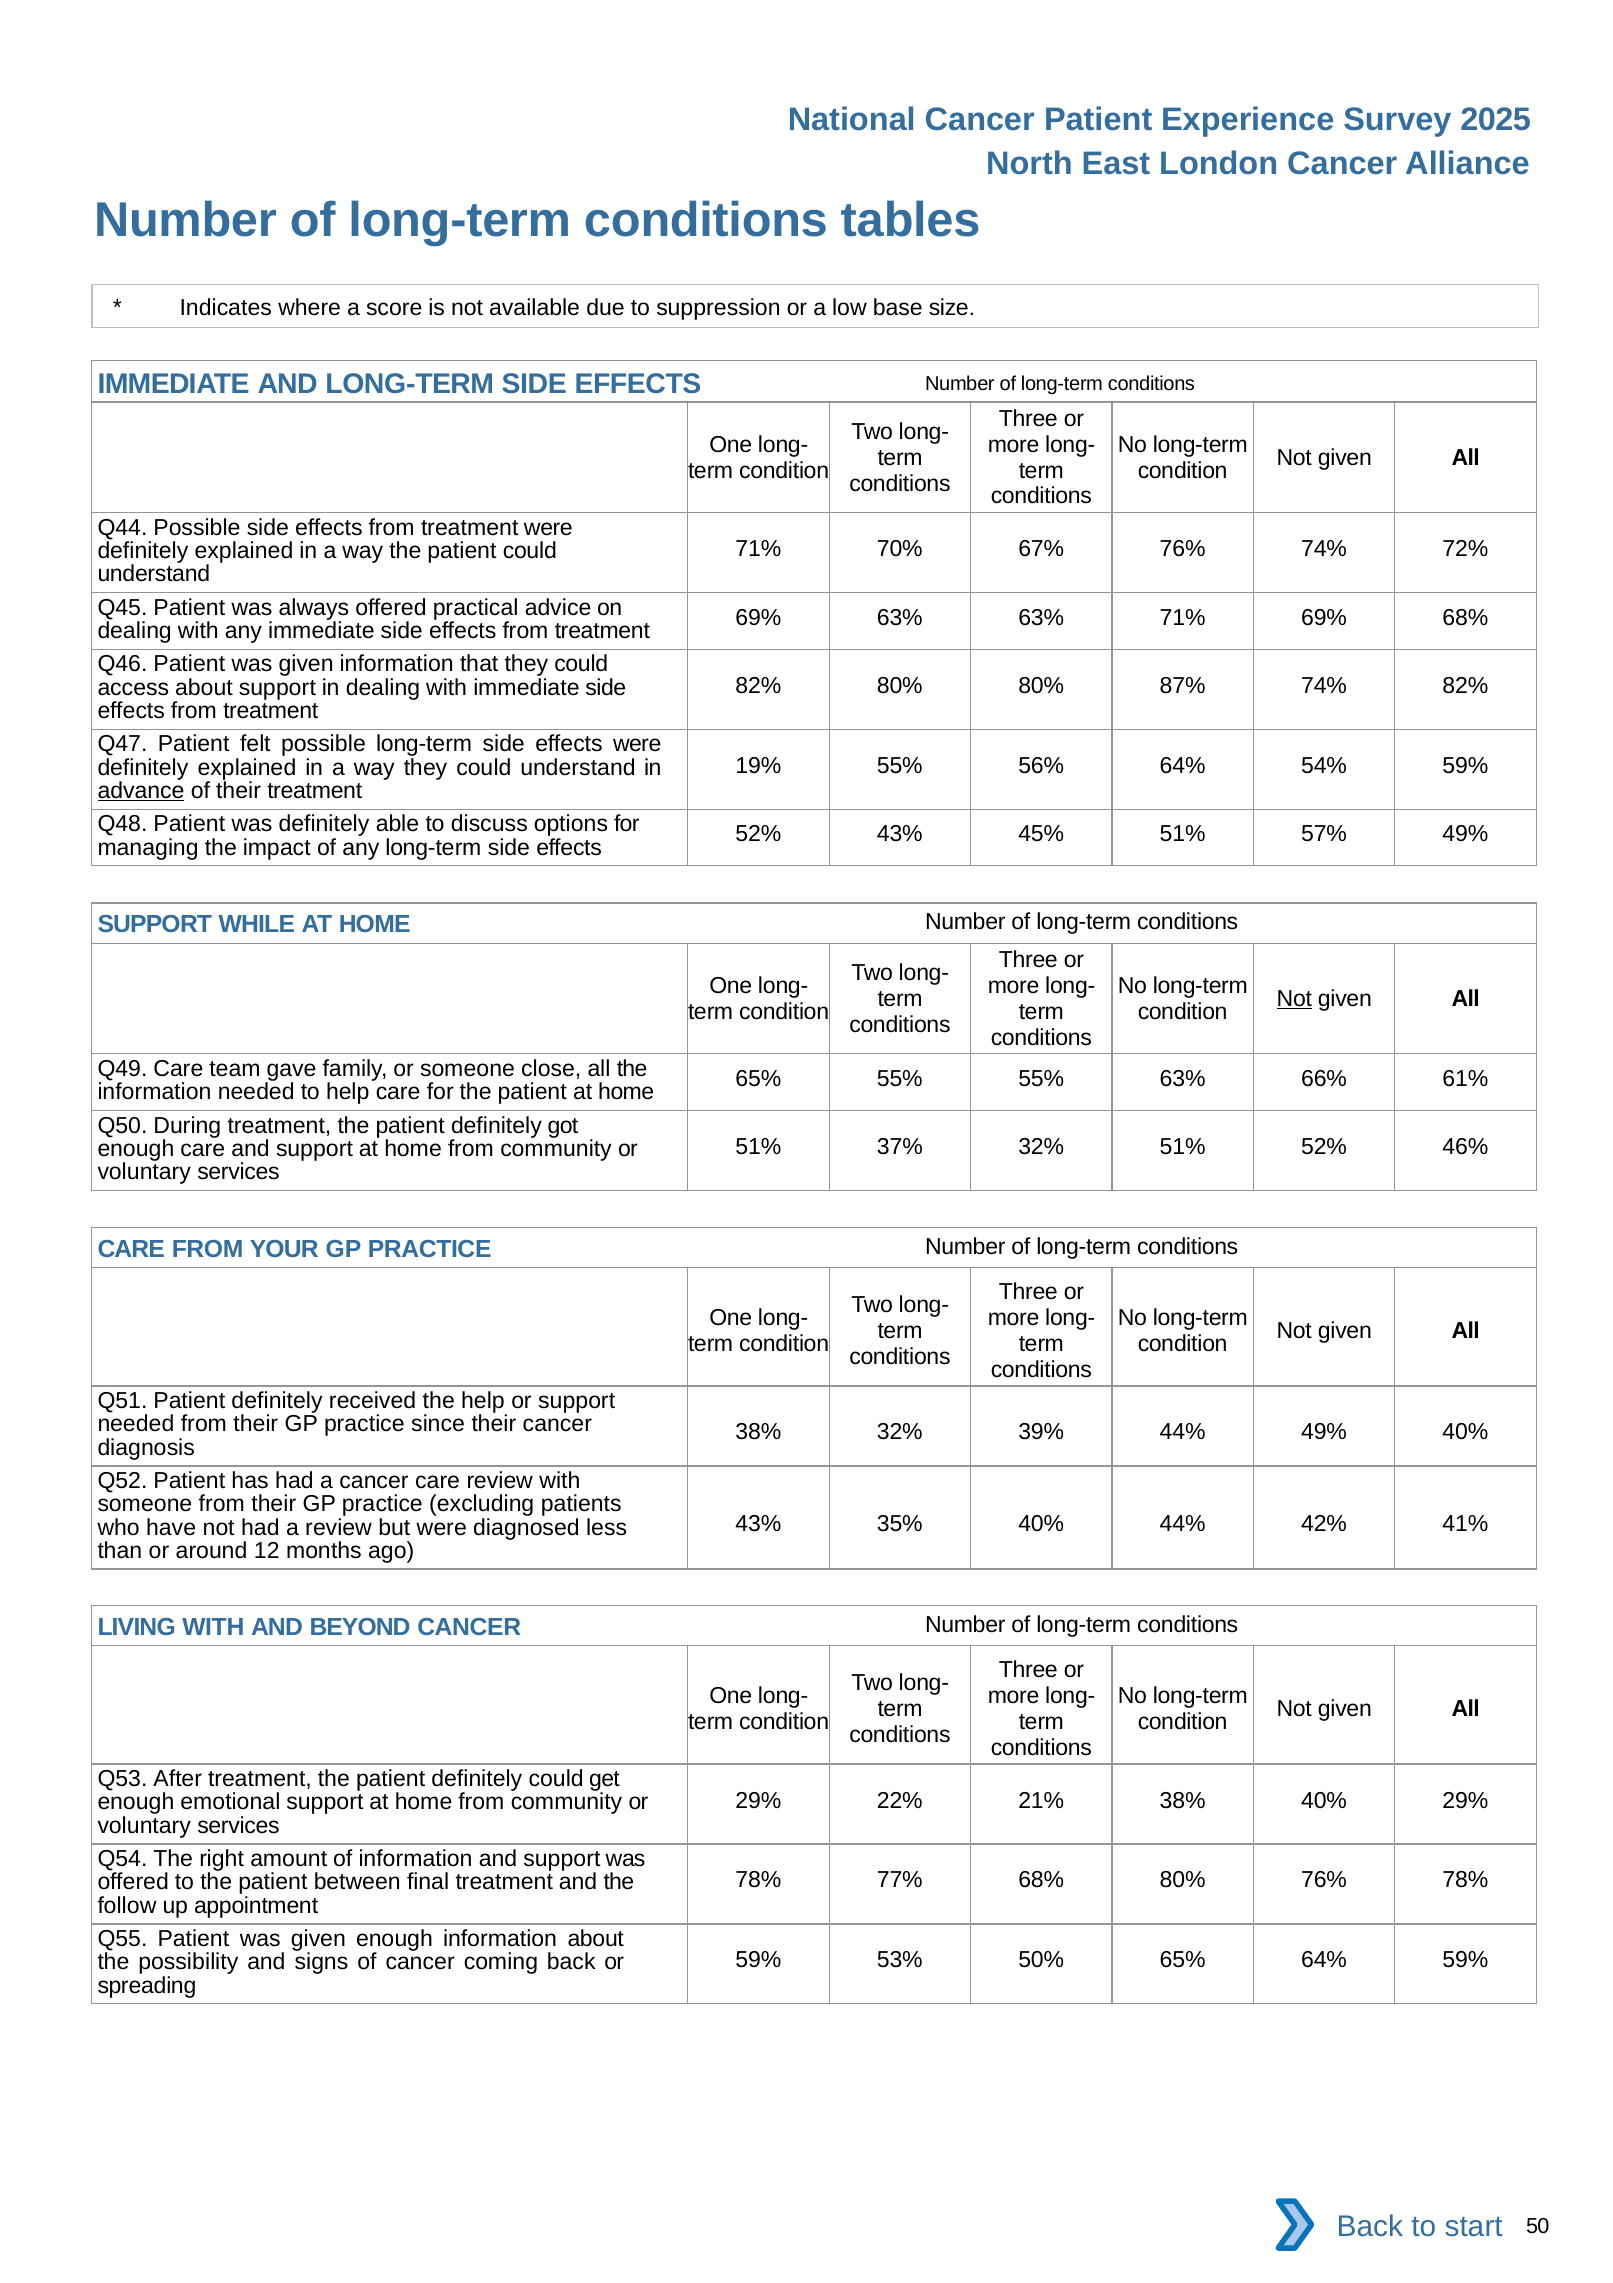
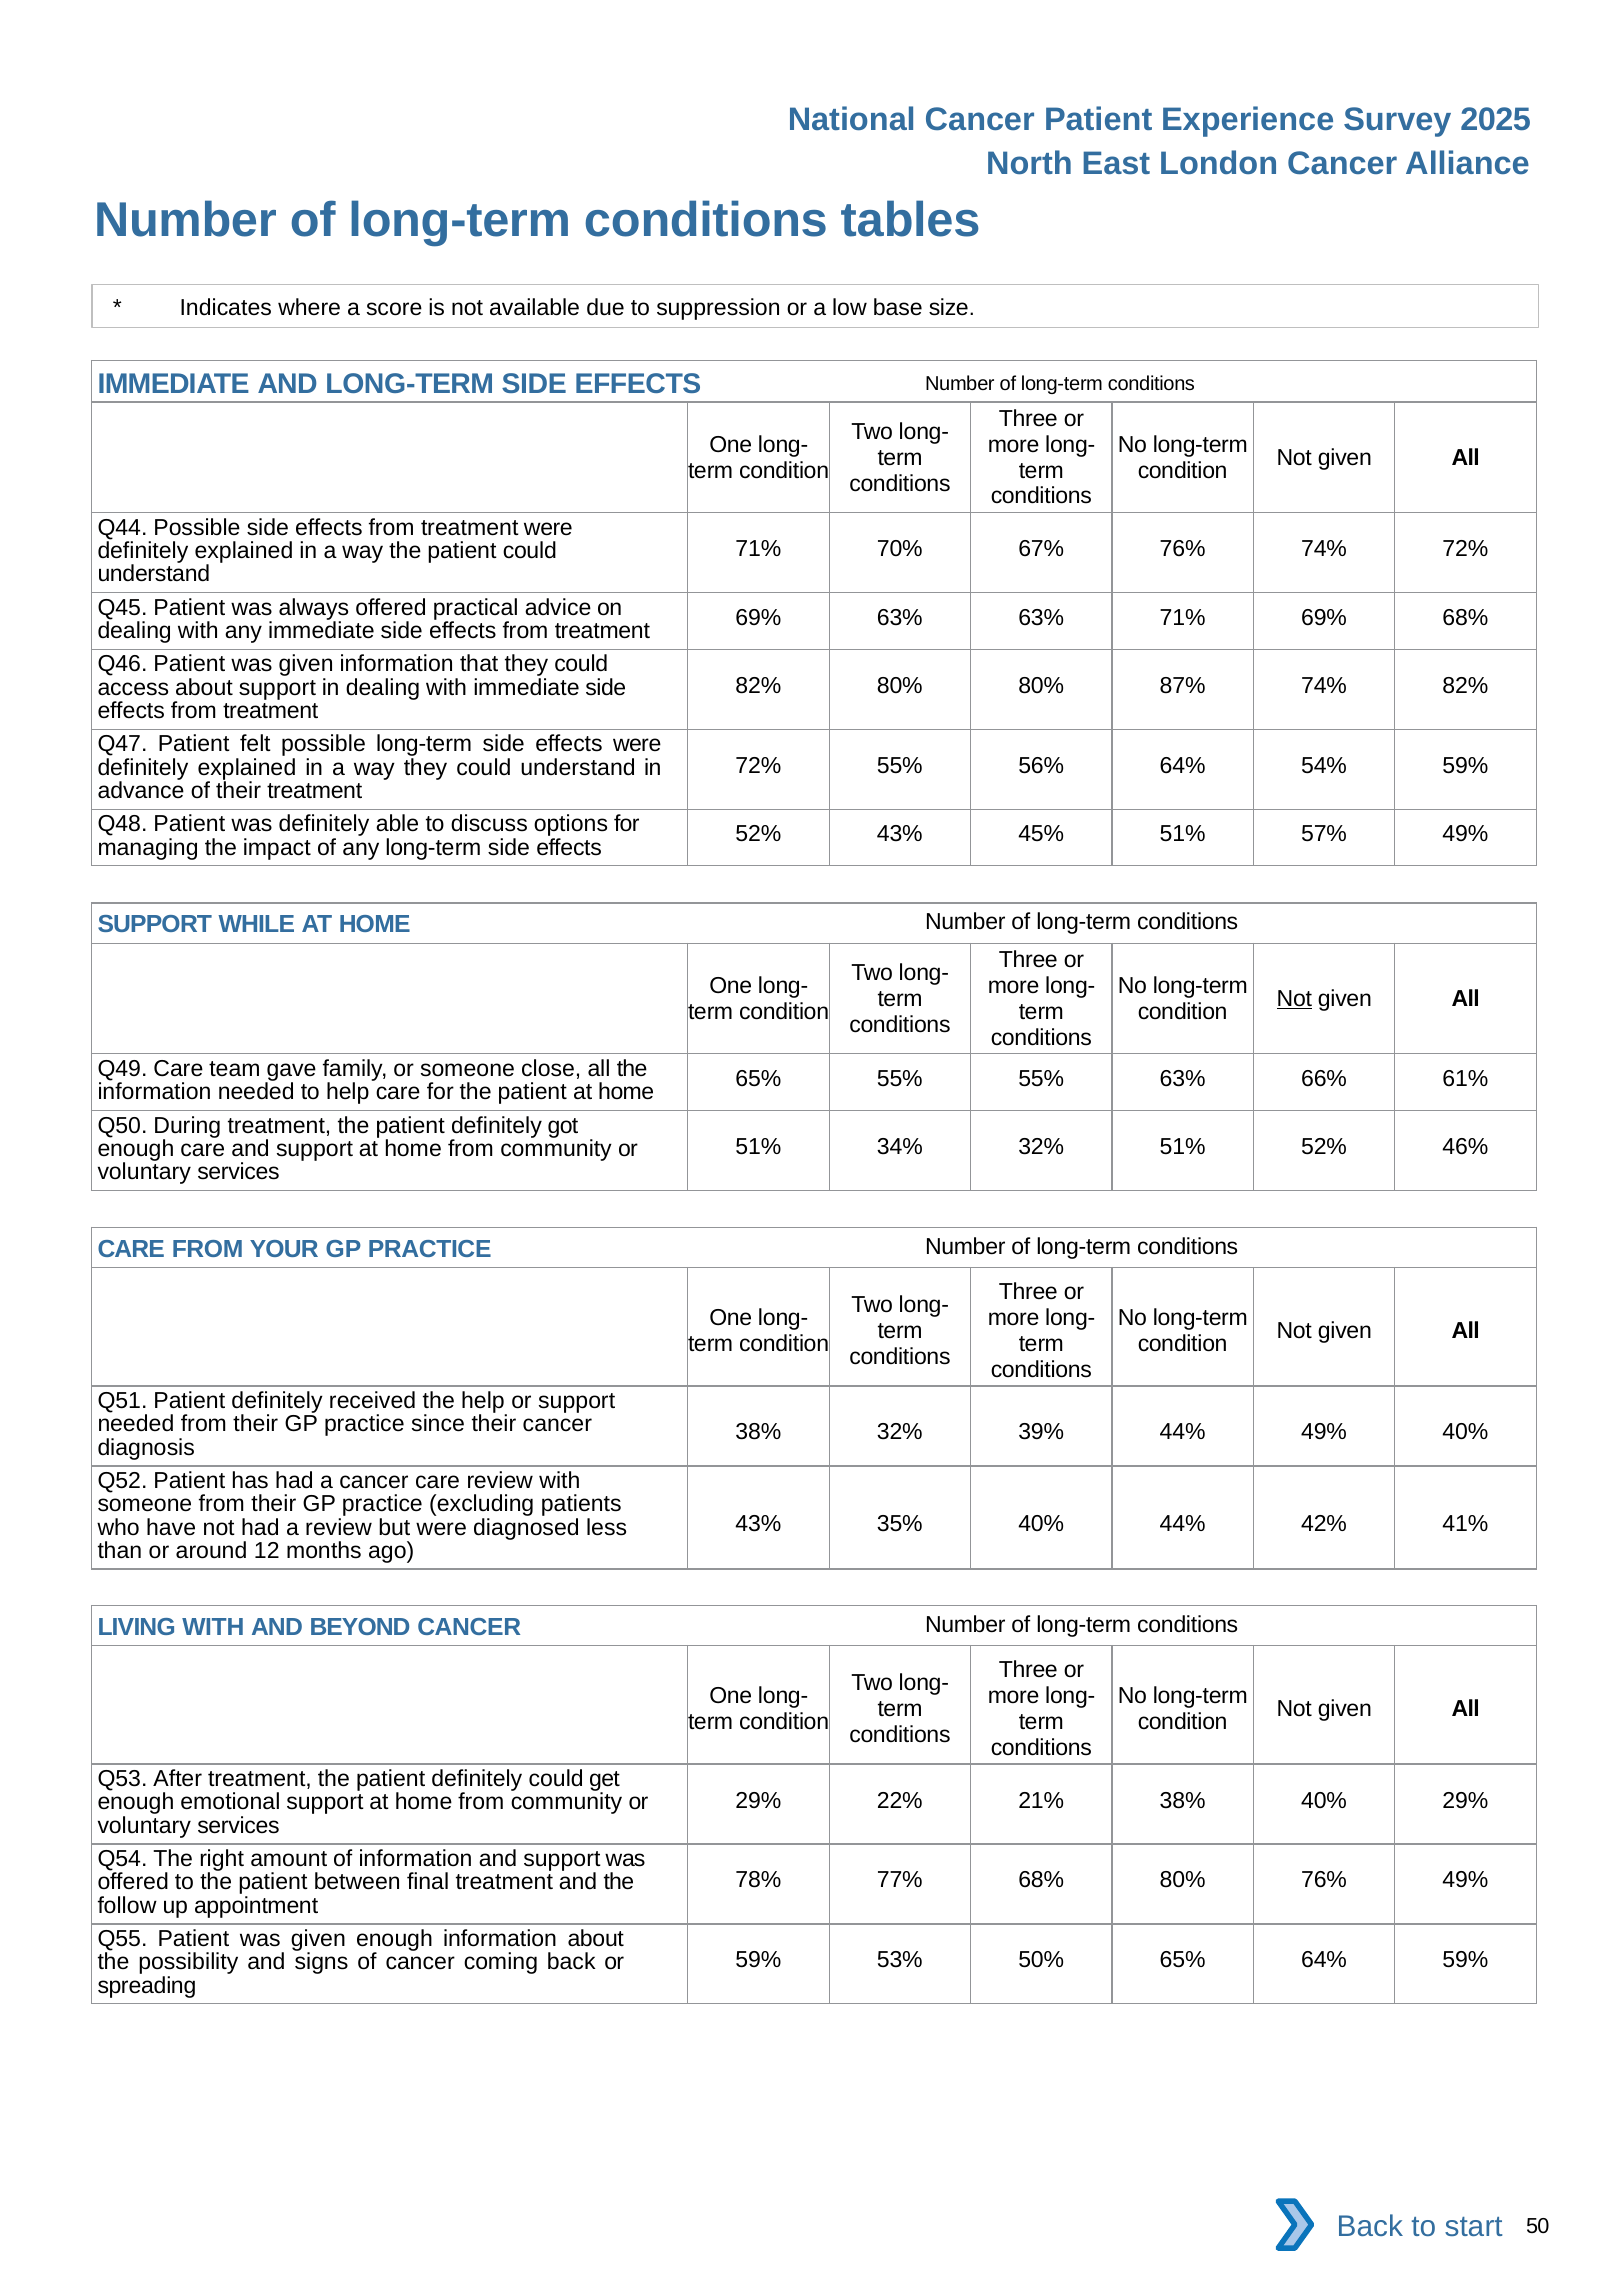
19%: 19% -> 72% (758, 766)
advance underline: present -> none (141, 791)
37%: 37% -> 34% (900, 1147)
76% 78%: 78% -> 49% (1465, 1880)
